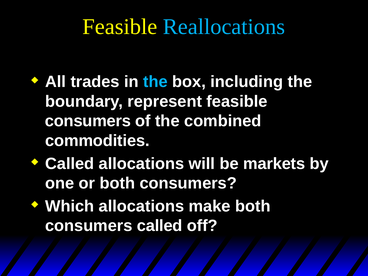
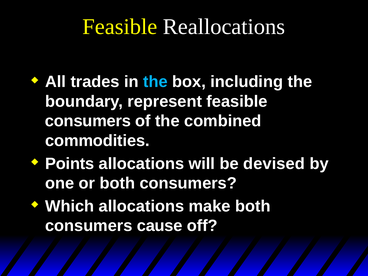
Reallocations colour: light blue -> white (224, 27)
Called: Called -> Points (70, 164)
markets: markets -> devised (274, 164)
consumers called: called -> cause (160, 226)
